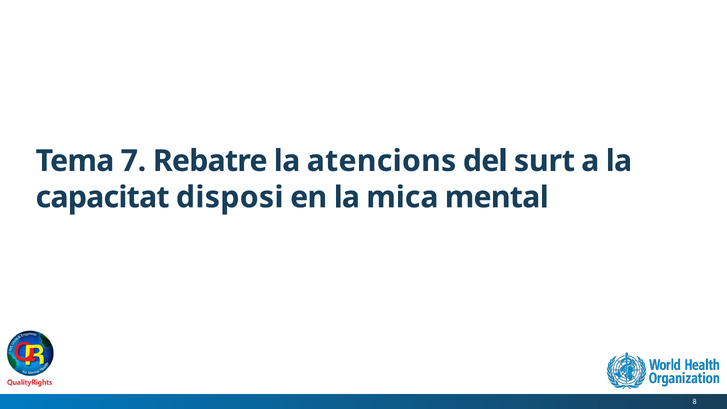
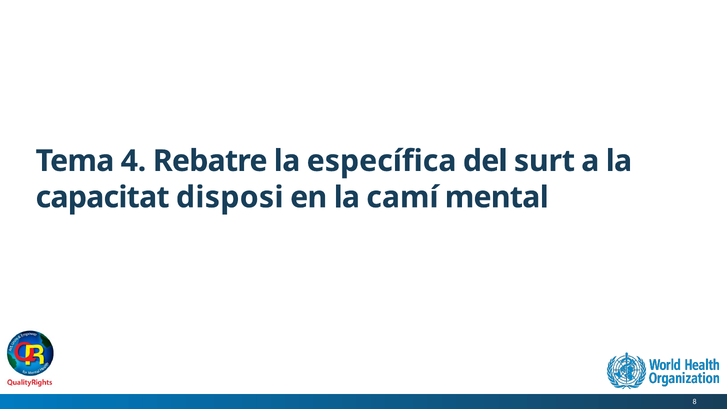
7: 7 -> 4 (133, 161)
atencions: atencions -> específica (382, 161)
mica: mica -> camí (402, 197)
